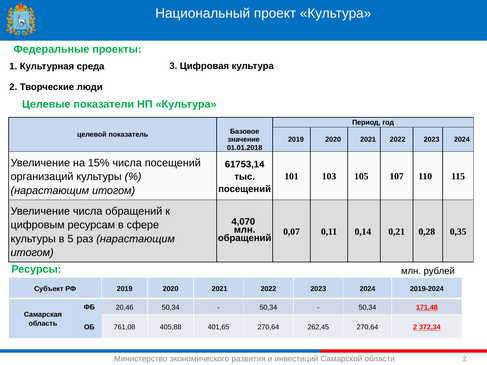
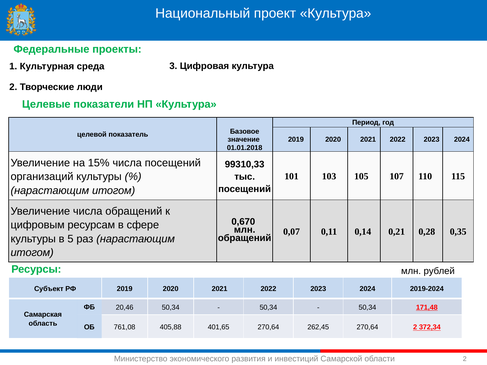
61753,14: 61753,14 -> 99310,33 (245, 165)
4,070: 4,070 -> 0,670 (243, 222)
